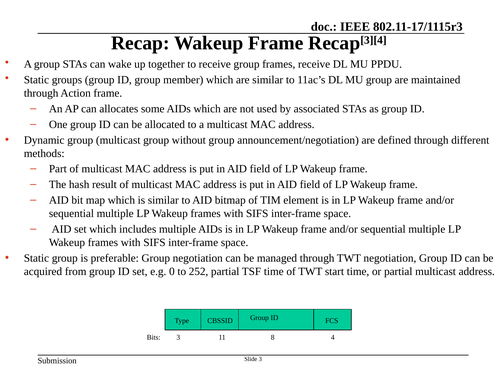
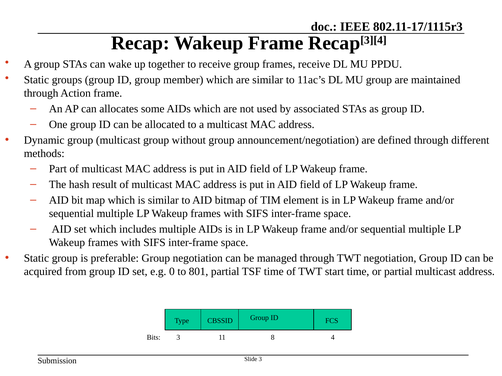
252: 252 -> 801 (199, 272)
